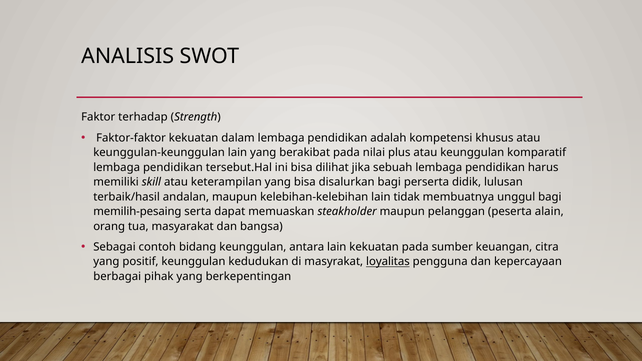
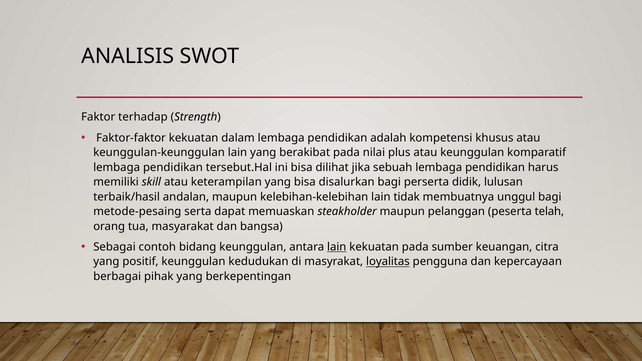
memilih-pesaing: memilih-pesaing -> metode-pesaing (137, 212)
alain: alain -> telah (549, 212)
lain underline: none -> present (337, 247)
